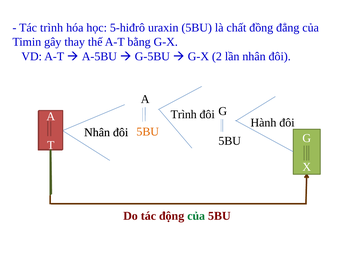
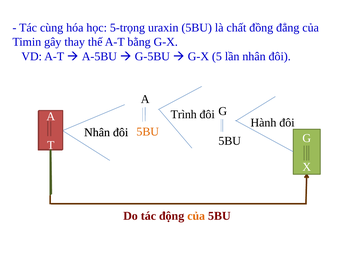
Tác trình: trình -> cùng (52, 28)
5-hiđrô: 5-hiđrô -> 5-trọng (127, 28)
2: 2 -> 5 (217, 56)
của colour: green -> orange (196, 216)
